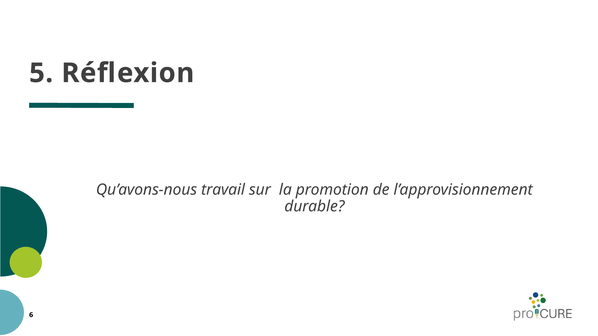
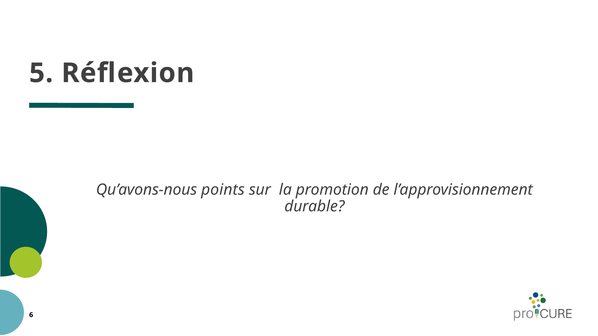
travail: travail -> points (223, 190)
